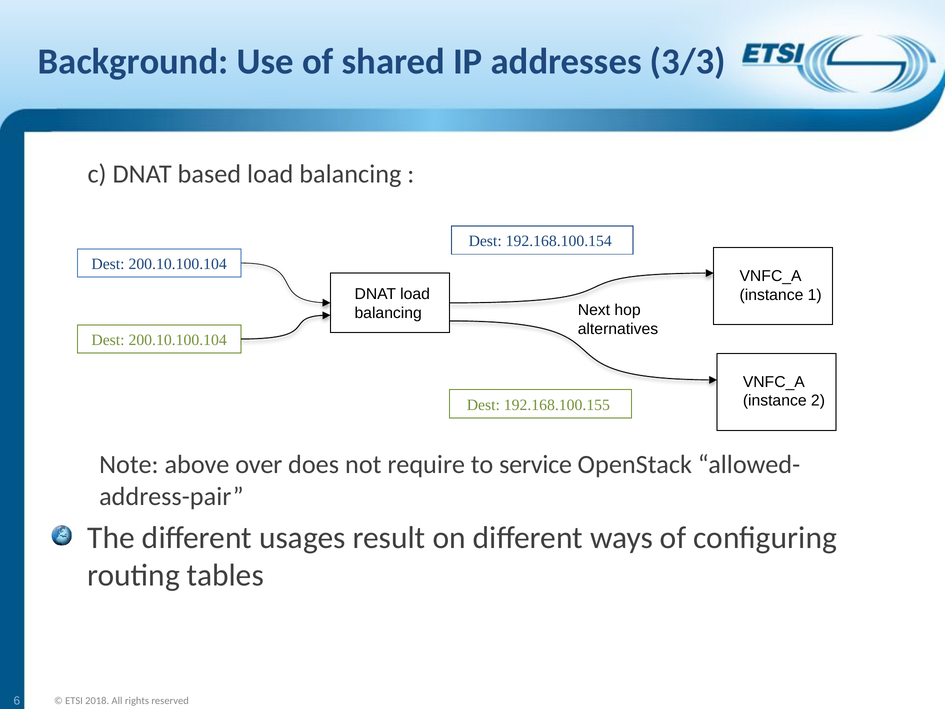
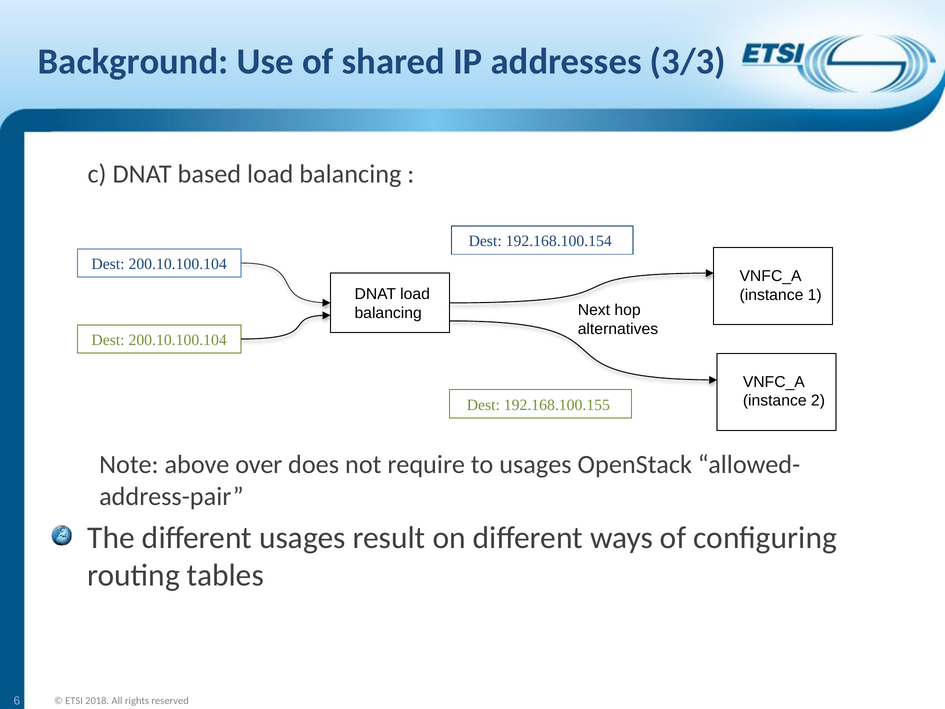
to service: service -> usages (535, 465)
